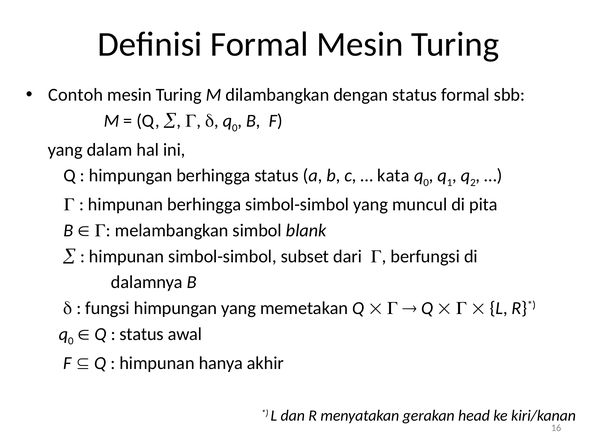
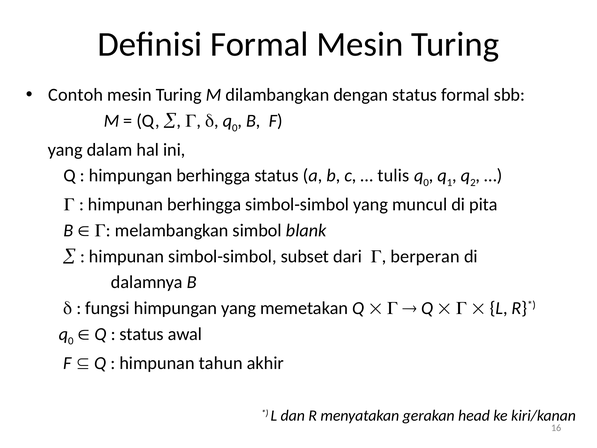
kata: kata -> tulis (393, 176)
berfungsi: berfungsi -> berperan (425, 256)
hanya: hanya -> tahun (221, 363)
